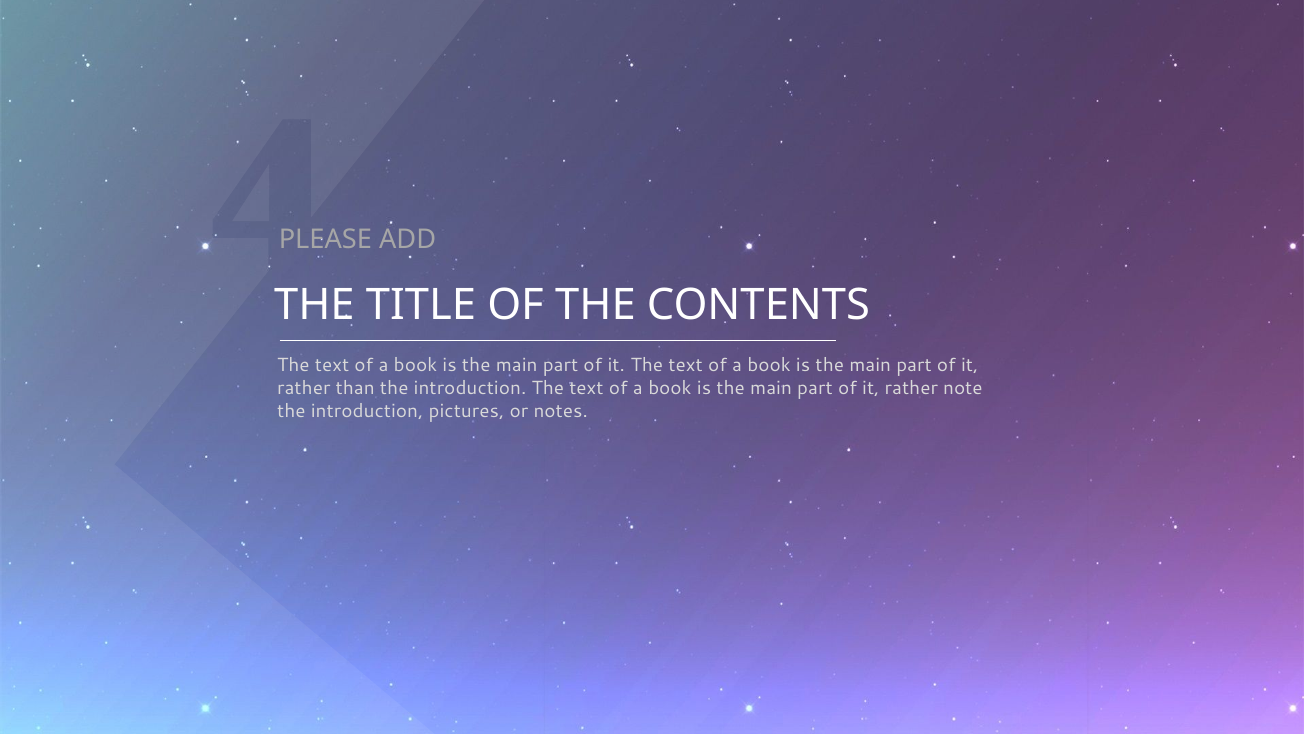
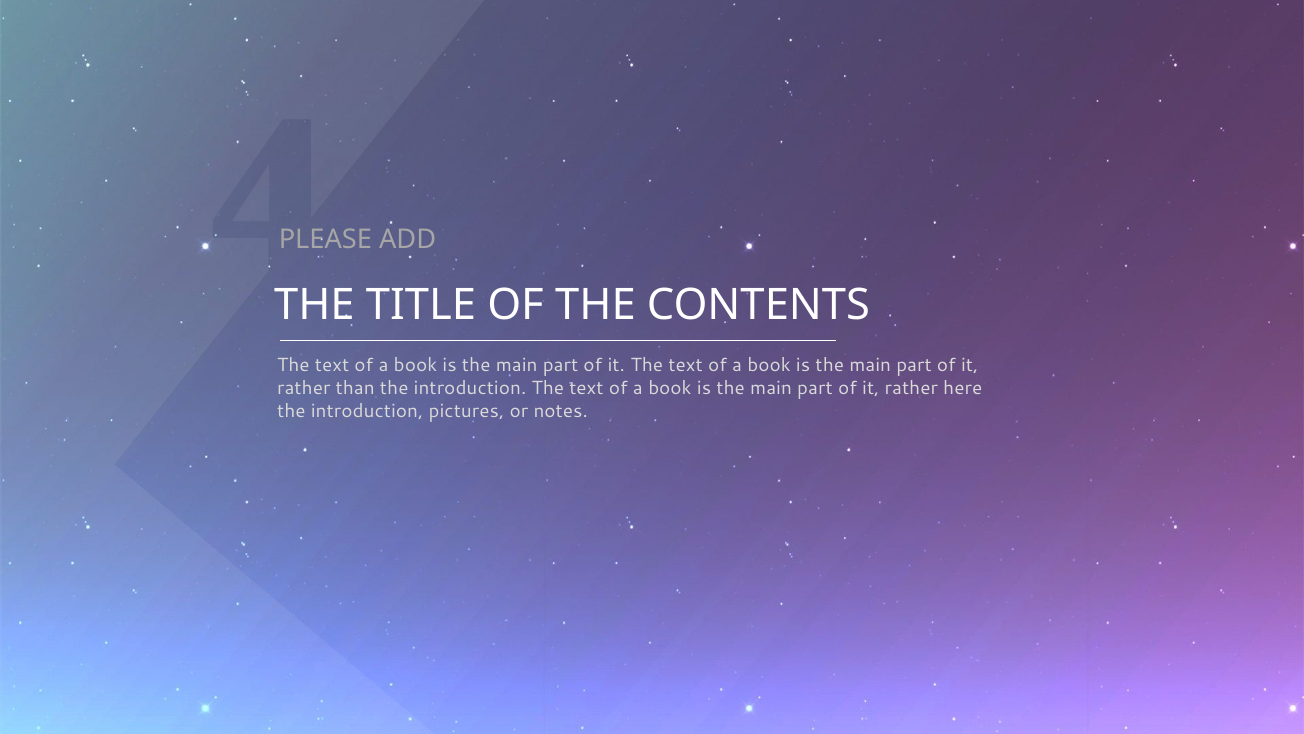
note: note -> here (963, 388)
